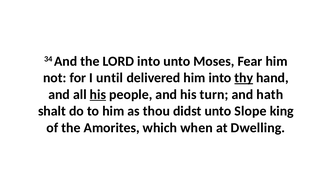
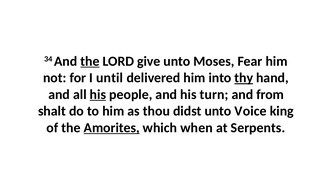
the underline: none -> present (90, 61)
LORD into: into -> give (149, 61)
hath: hath -> from (270, 94)
Slope: Slope -> Voice (251, 111)
Amorites underline: none -> present (112, 128)
Dwelling: Dwelling -> Serpents (258, 128)
